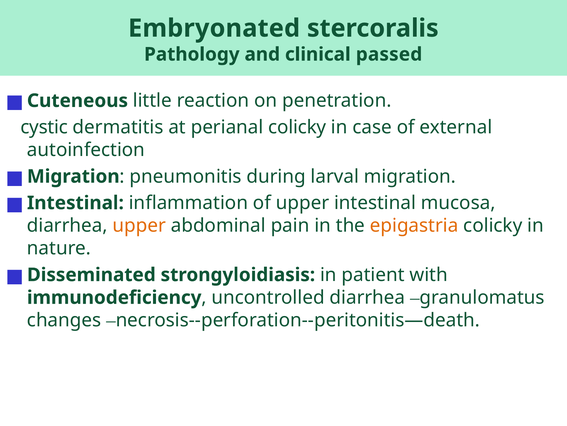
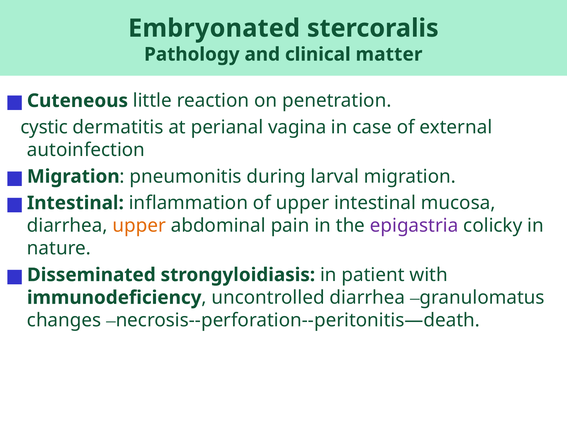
passed: passed -> matter (389, 54)
perianal colicky: colicky -> vagina (297, 127)
epigastria colour: orange -> purple (414, 225)
